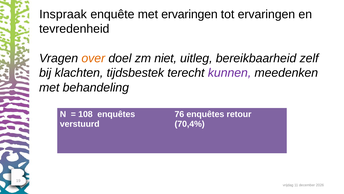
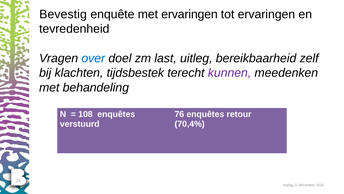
Inspraak: Inspraak -> Bevestig (63, 14)
over colour: orange -> blue (93, 58)
niet: niet -> last (166, 58)
